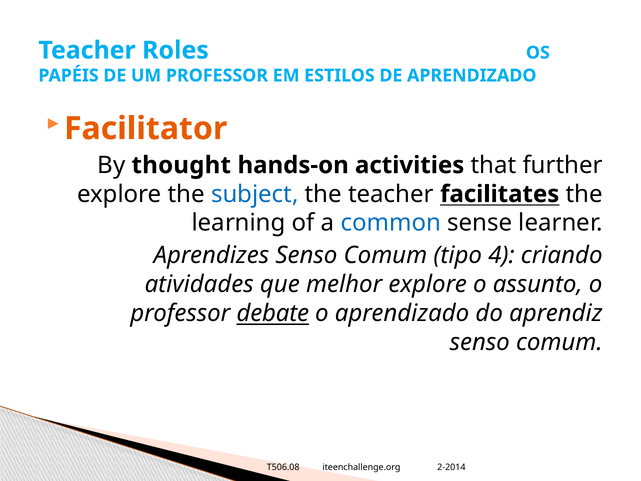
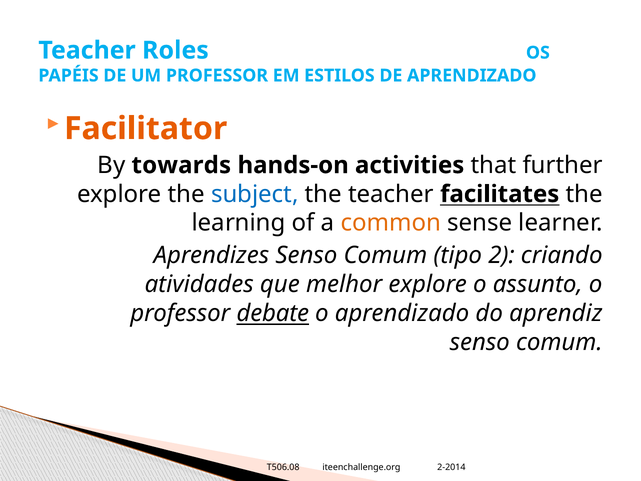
thought: thought -> towards (181, 165)
common colour: blue -> orange (391, 223)
4: 4 -> 2 (501, 255)
